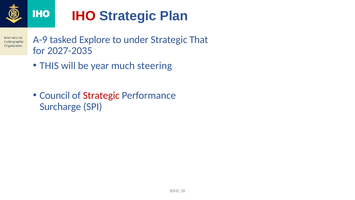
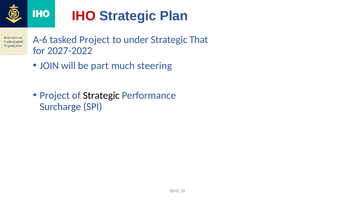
A-9: A-9 -> A-6 (40, 40)
tasked Explore: Explore -> Project (95, 40)
2027-2035: 2027-2035 -> 2027-2022 (70, 51)
THIS: THIS -> JOIN (49, 66)
year: year -> part (100, 66)
Council: Council -> Project (55, 95)
Strategic colour: red -> black (101, 95)
